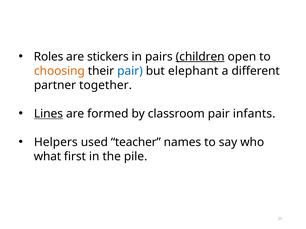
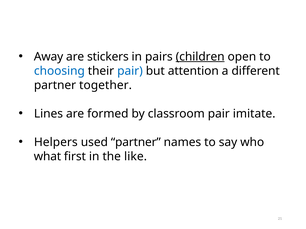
Roles: Roles -> Away (49, 57)
choosing colour: orange -> blue (59, 71)
elephant: elephant -> attention (193, 71)
Lines underline: present -> none (48, 114)
infants: infants -> imitate (254, 114)
used teacher: teacher -> partner (136, 142)
pile: pile -> like (136, 157)
